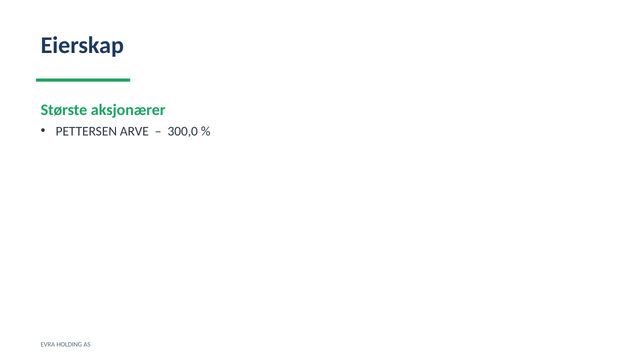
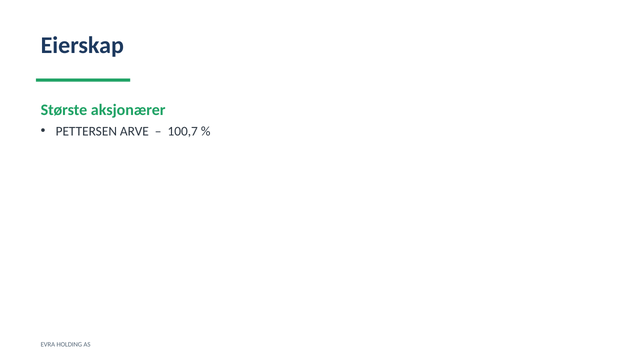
300,0: 300,0 -> 100,7 (183, 131)
